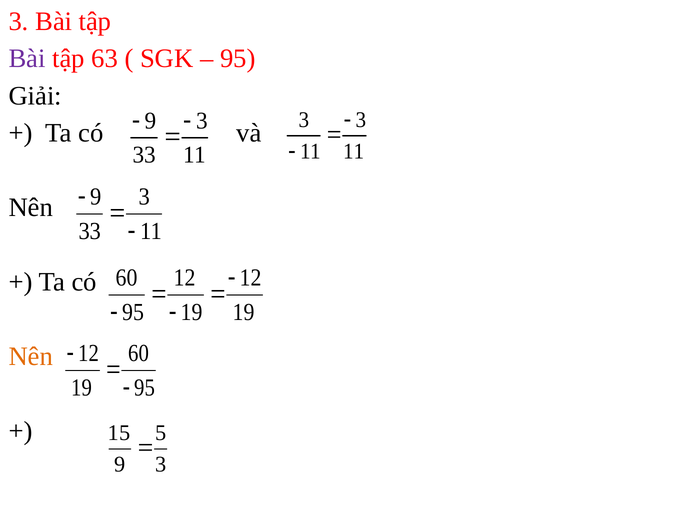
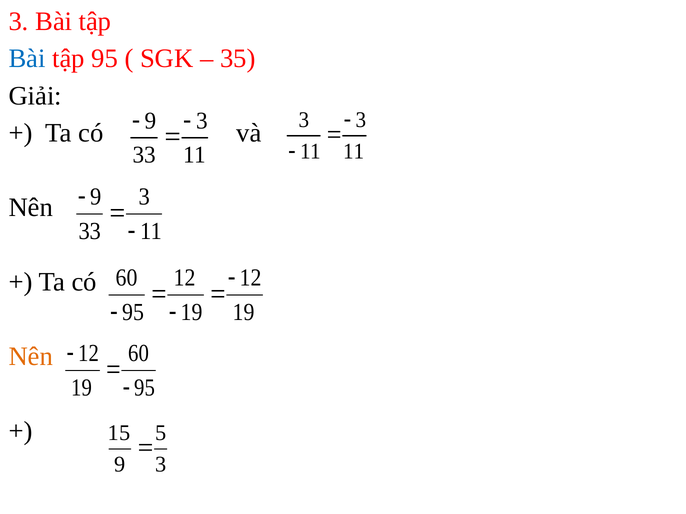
Bài colour: purple -> blue (27, 59)
tập 63: 63 -> 95 (105, 59)
95: 95 -> 35 (238, 59)
